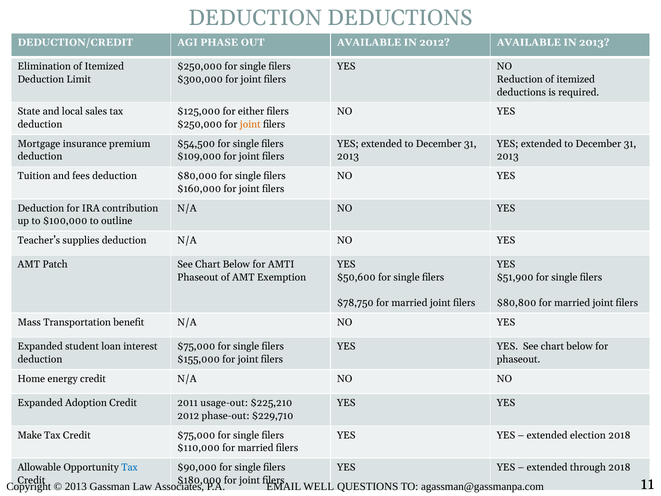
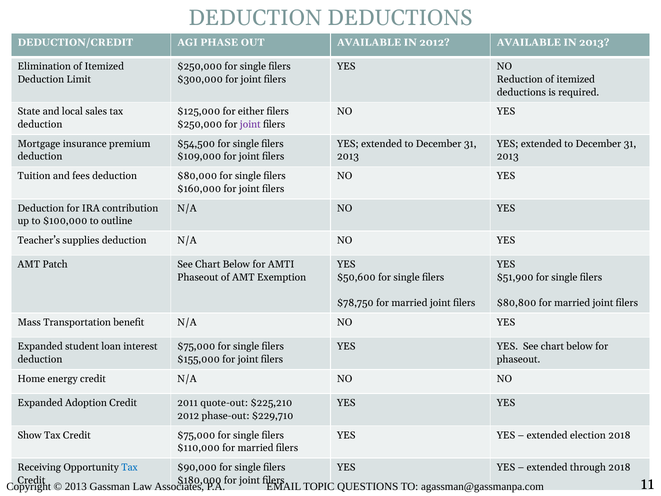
joint colour: orange -> purple (250, 124)
usage-out: usage-out -> quote-out (224, 403)
Make: Make -> Show (30, 435)
Allowable: Allowable -> Receiving (39, 467)
WELL: WELL -> TOPIC (319, 486)
